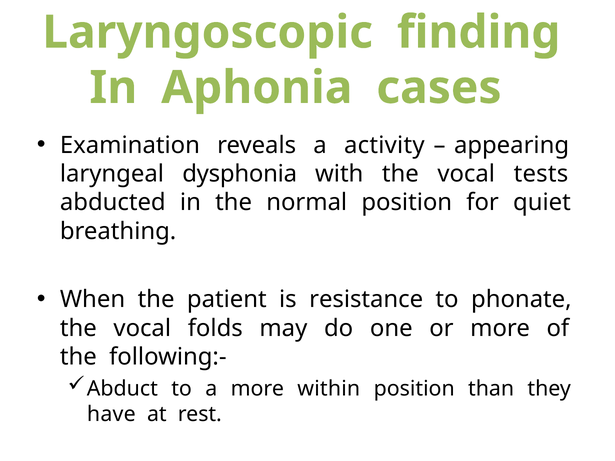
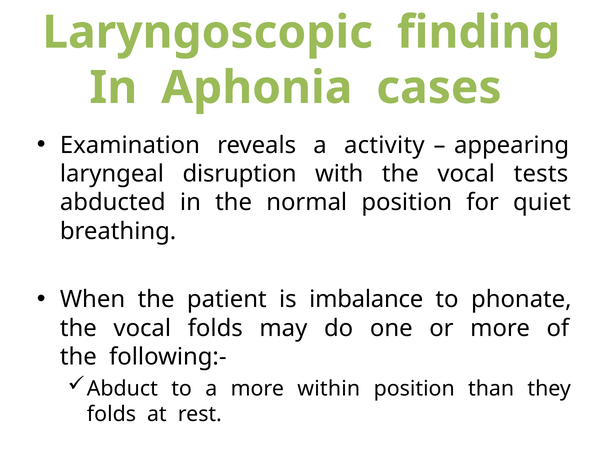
dysphonia: dysphonia -> disruption (240, 174)
resistance: resistance -> imbalance (366, 300)
have: have -> folds (111, 415)
